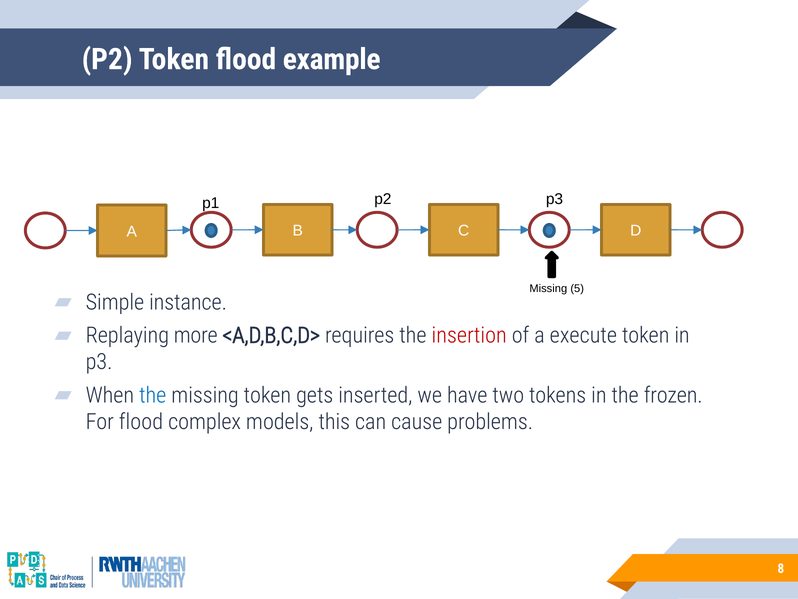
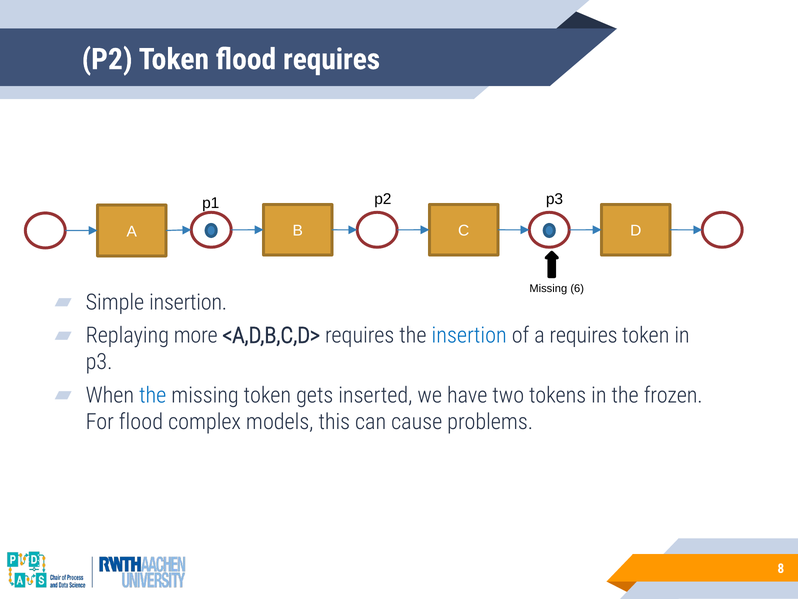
flood example: example -> requires (332, 59)
5: 5 -> 6 (577, 288)
Simple instance: instance -> insertion (188, 302)
insertion colour: red -> blue (469, 335)
a execute: execute -> requires (584, 335)
